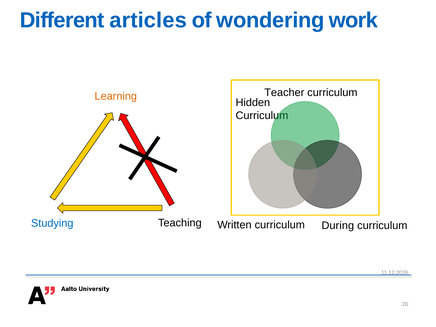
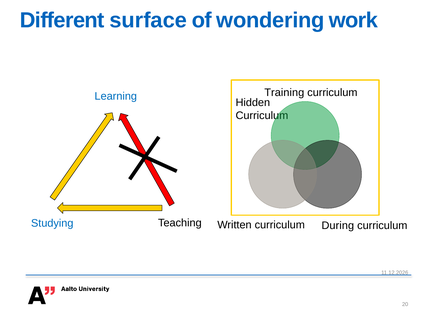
articles: articles -> surface (148, 20)
Teacher: Teacher -> Training (284, 93)
Learning colour: orange -> blue (116, 96)
